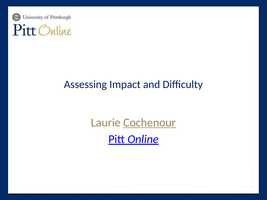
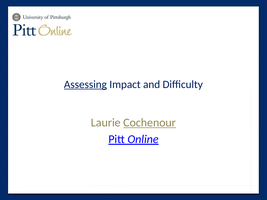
Assessing underline: none -> present (85, 84)
